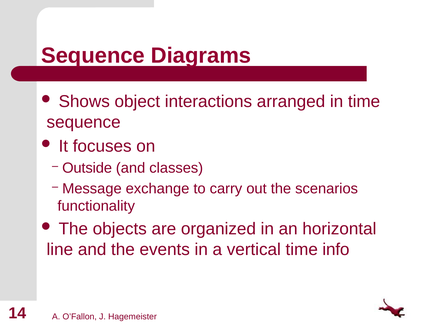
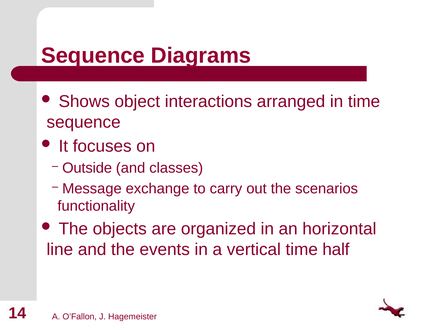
info: info -> half (336, 249)
